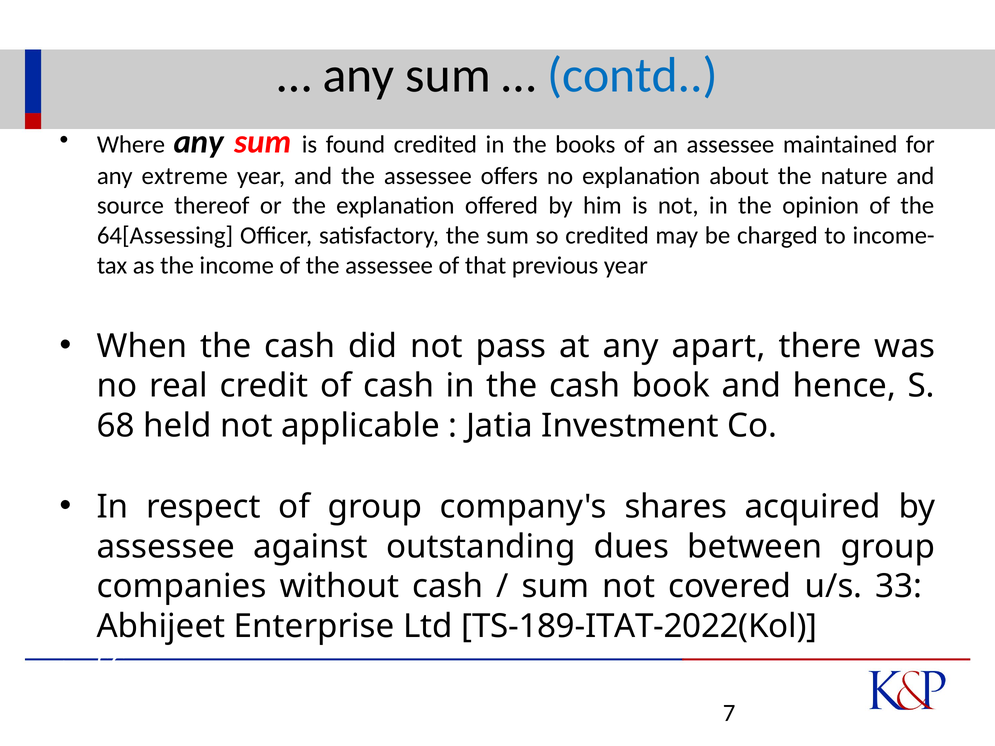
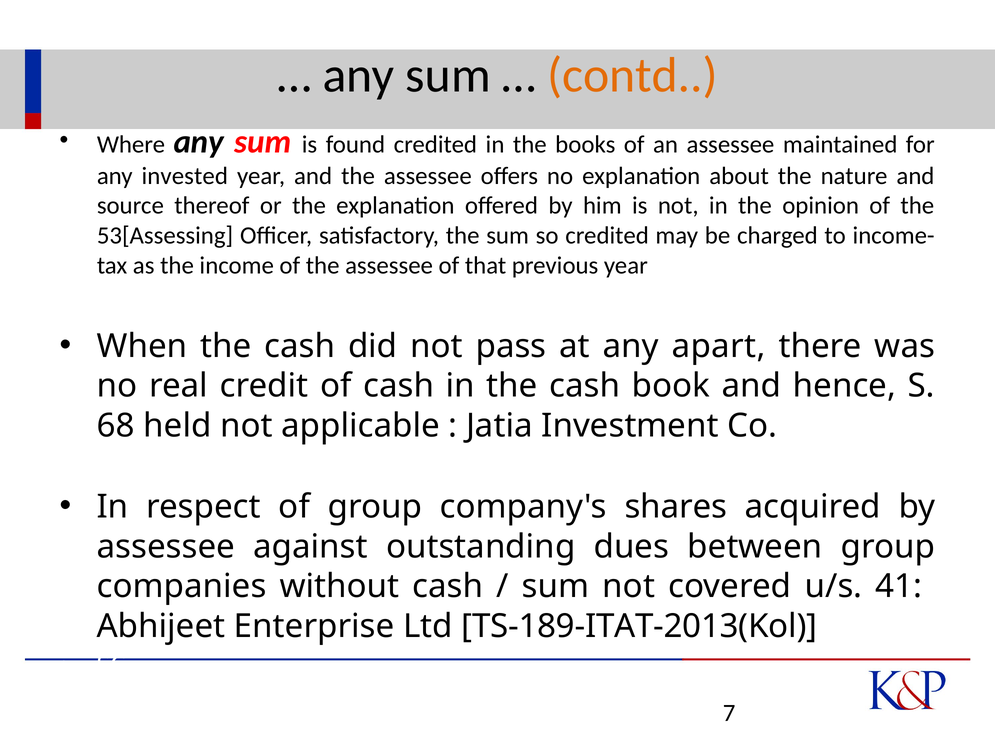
contd colour: blue -> orange (633, 75)
extreme: extreme -> invested (185, 176)
64[Assessing: 64[Assessing -> 53[Assessing (165, 236)
33: 33 -> 41 (899, 587)
TS-189-ITAT-2022(Kol: TS-189-ITAT-2022(Kol -> TS-189-ITAT-2013(Kol (639, 626)
